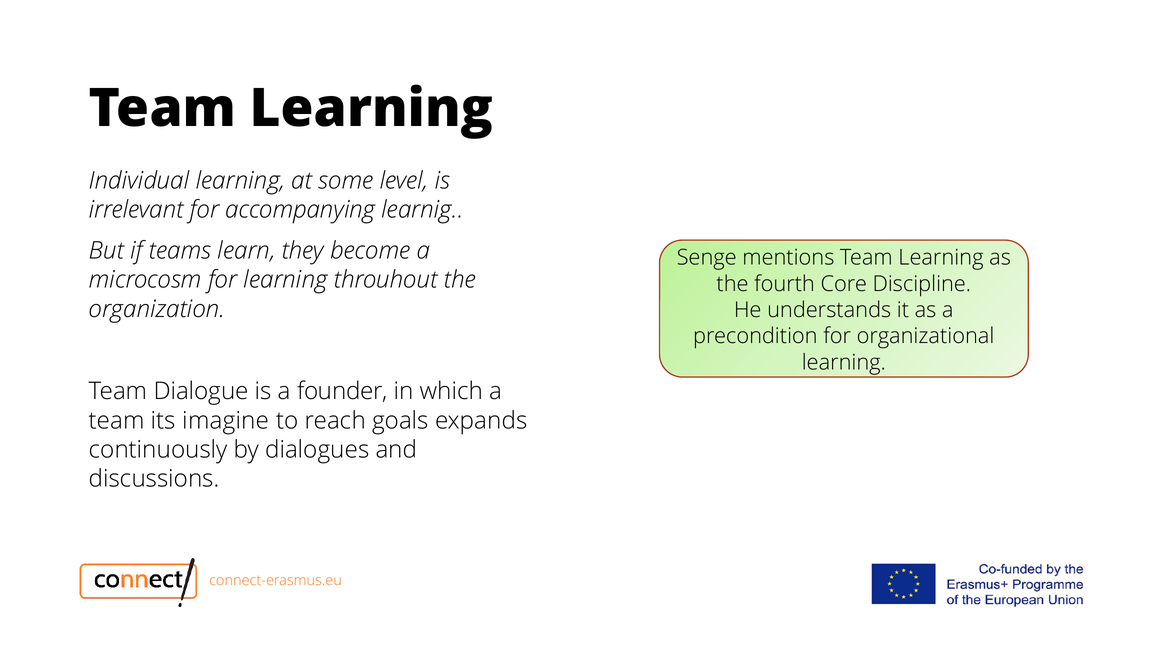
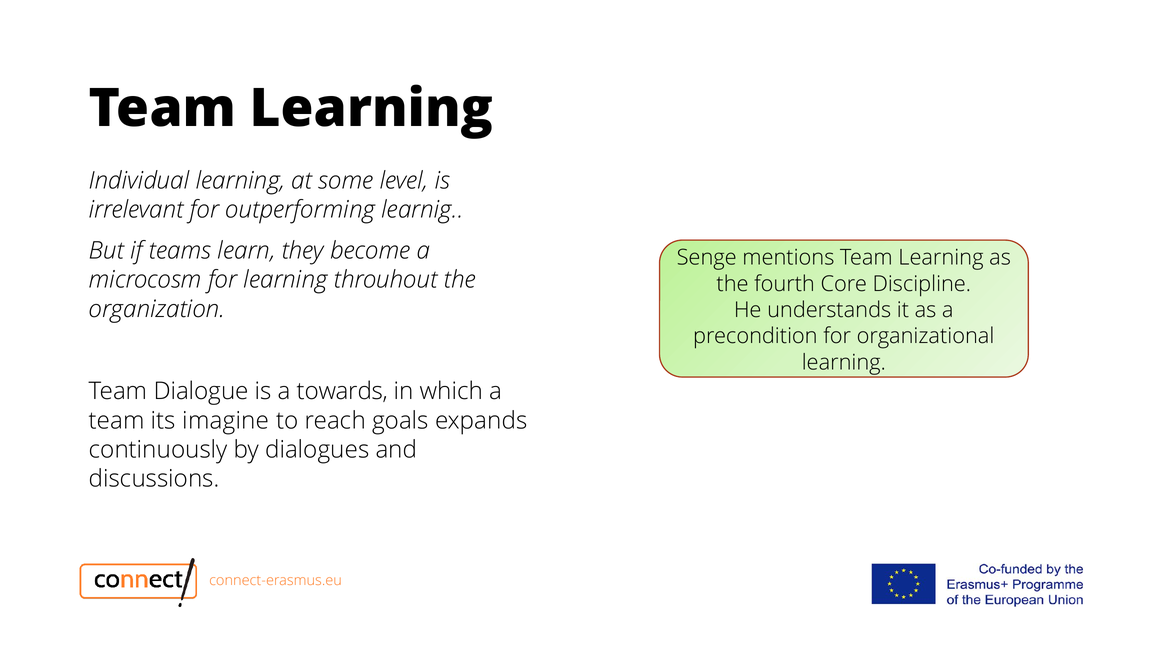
accompanying: accompanying -> outperforming (300, 210)
founder: founder -> towards (342, 392)
